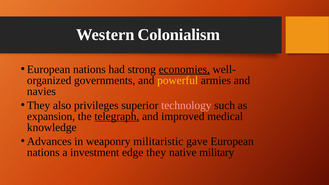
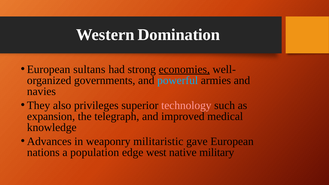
Colonialism: Colonialism -> Domination (179, 35)
nations: nations -> sultans (89, 69)
powerful colour: yellow -> light blue (178, 80)
telegraph underline: present -> none (117, 116)
investment: investment -> population (95, 152)
edge they: they -> west (156, 152)
